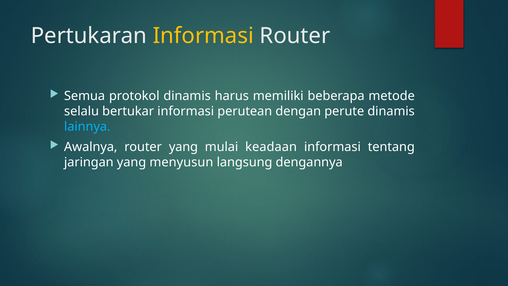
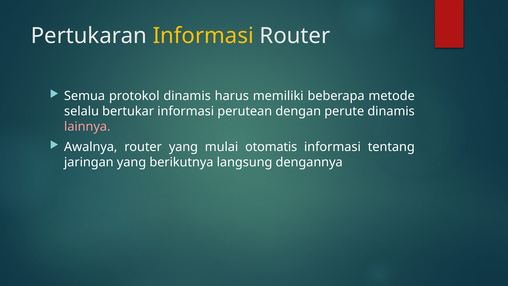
lainnya colour: light blue -> pink (87, 126)
keadaan: keadaan -> otomatis (271, 147)
menyusun: menyusun -> berikutnya (181, 162)
